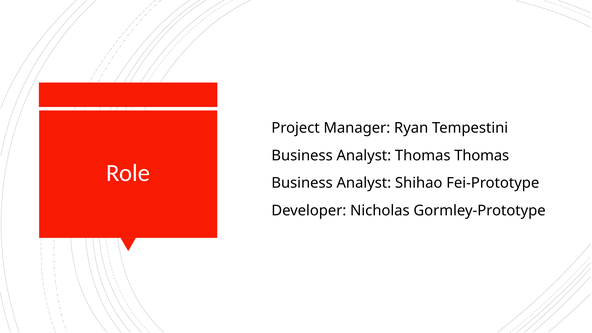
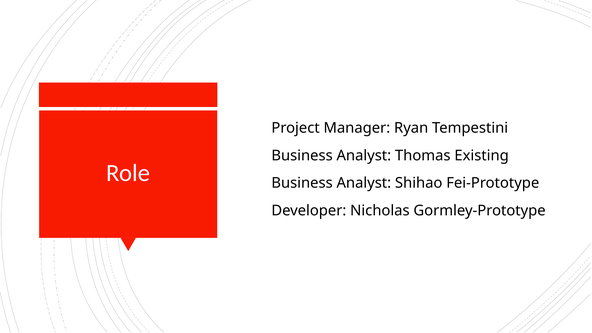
Thomas Thomas: Thomas -> Existing (482, 155)
